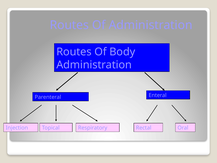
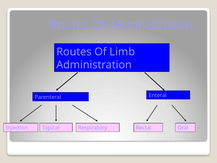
Body: Body -> Limb (122, 52)
